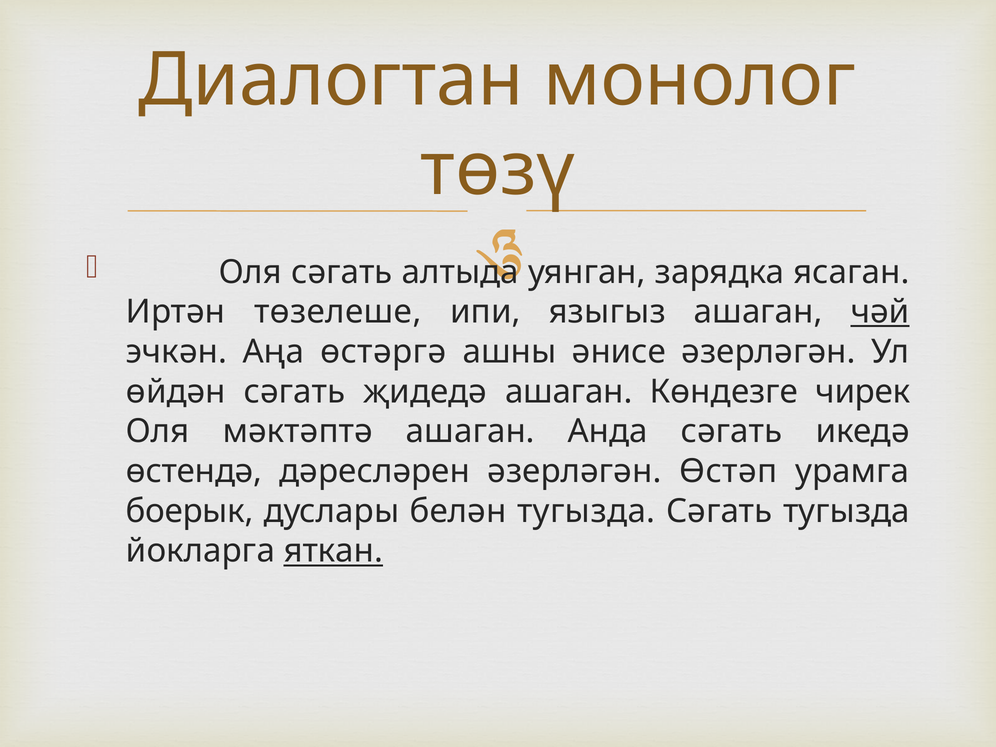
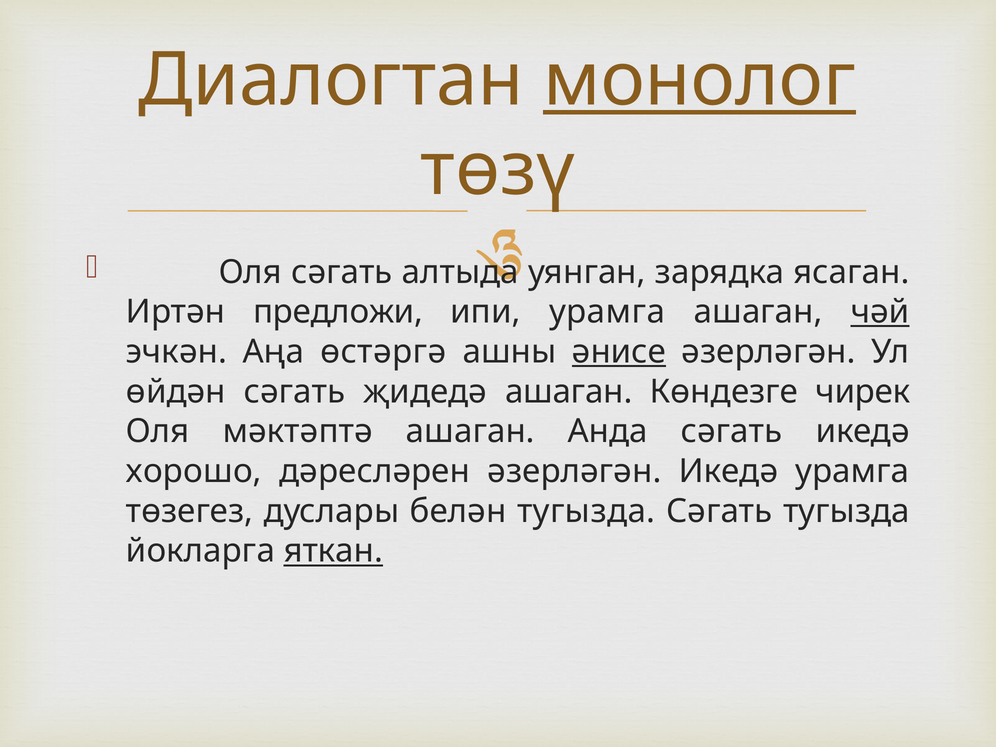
монолог underline: none -> present (700, 80)
төзелеше: төзелеше -> предложи (338, 312)
ипи языгыз: языгыз -> урамга (607, 312)
әнисе underline: none -> present (619, 352)
өстендә: өстендә -> хорошо (194, 471)
әзерләгән Өстәп: Өстәп -> Икедә (728, 471)
боерык: боерык -> төзегез (190, 511)
